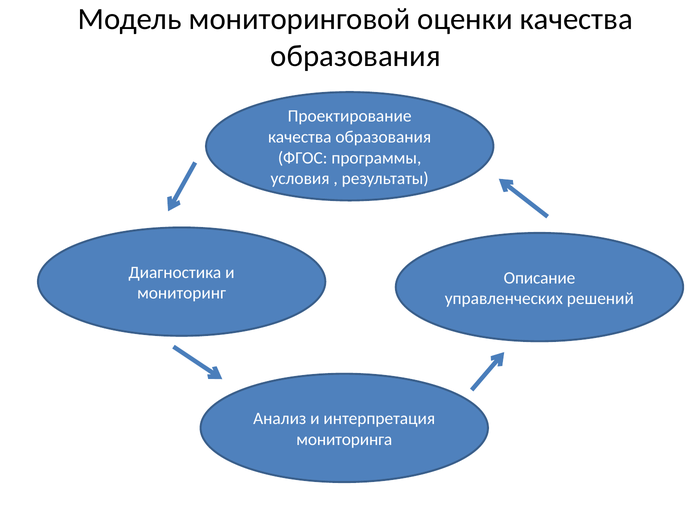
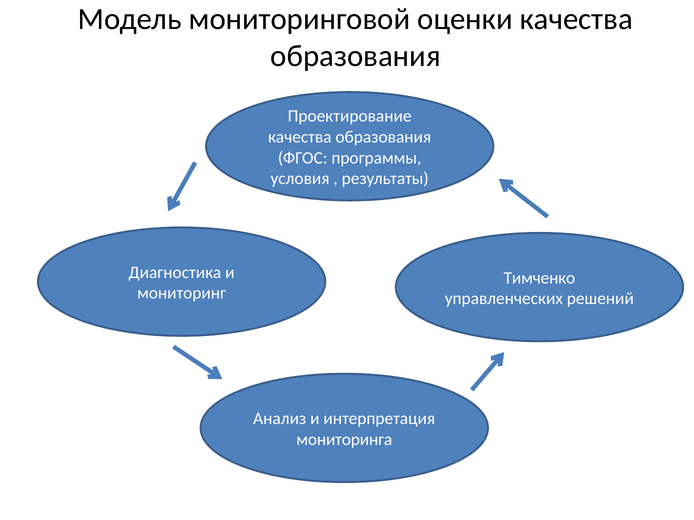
Описание: Описание -> Тимченко (539, 278)
